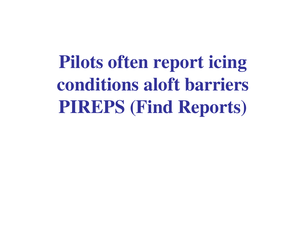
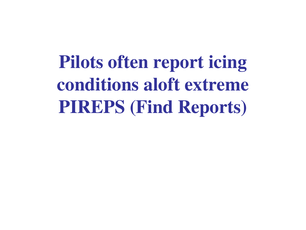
barriers: barriers -> extreme (217, 84)
